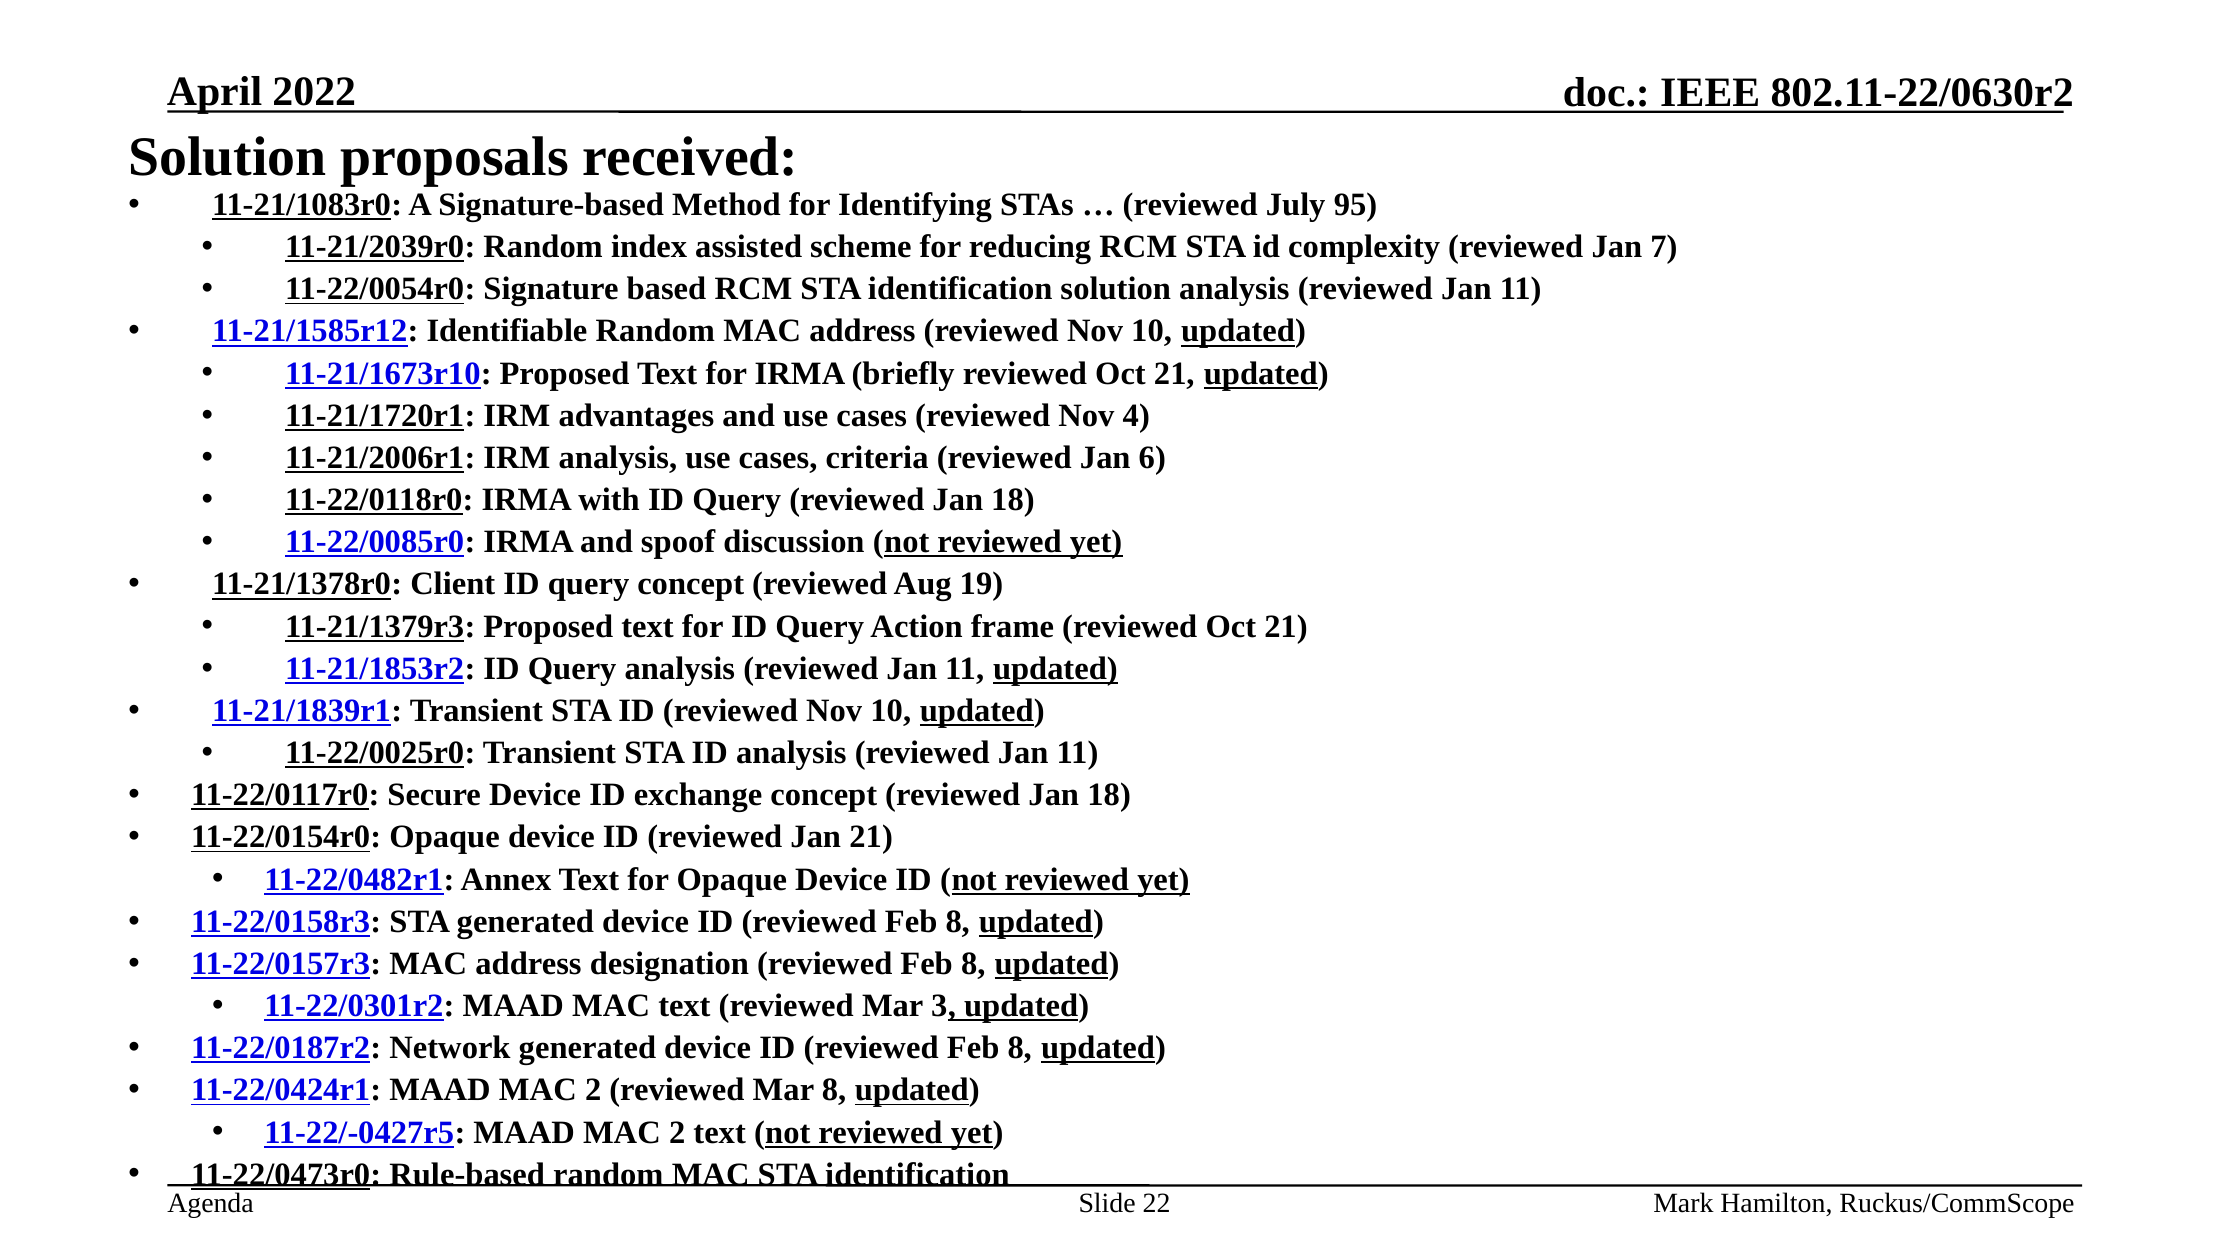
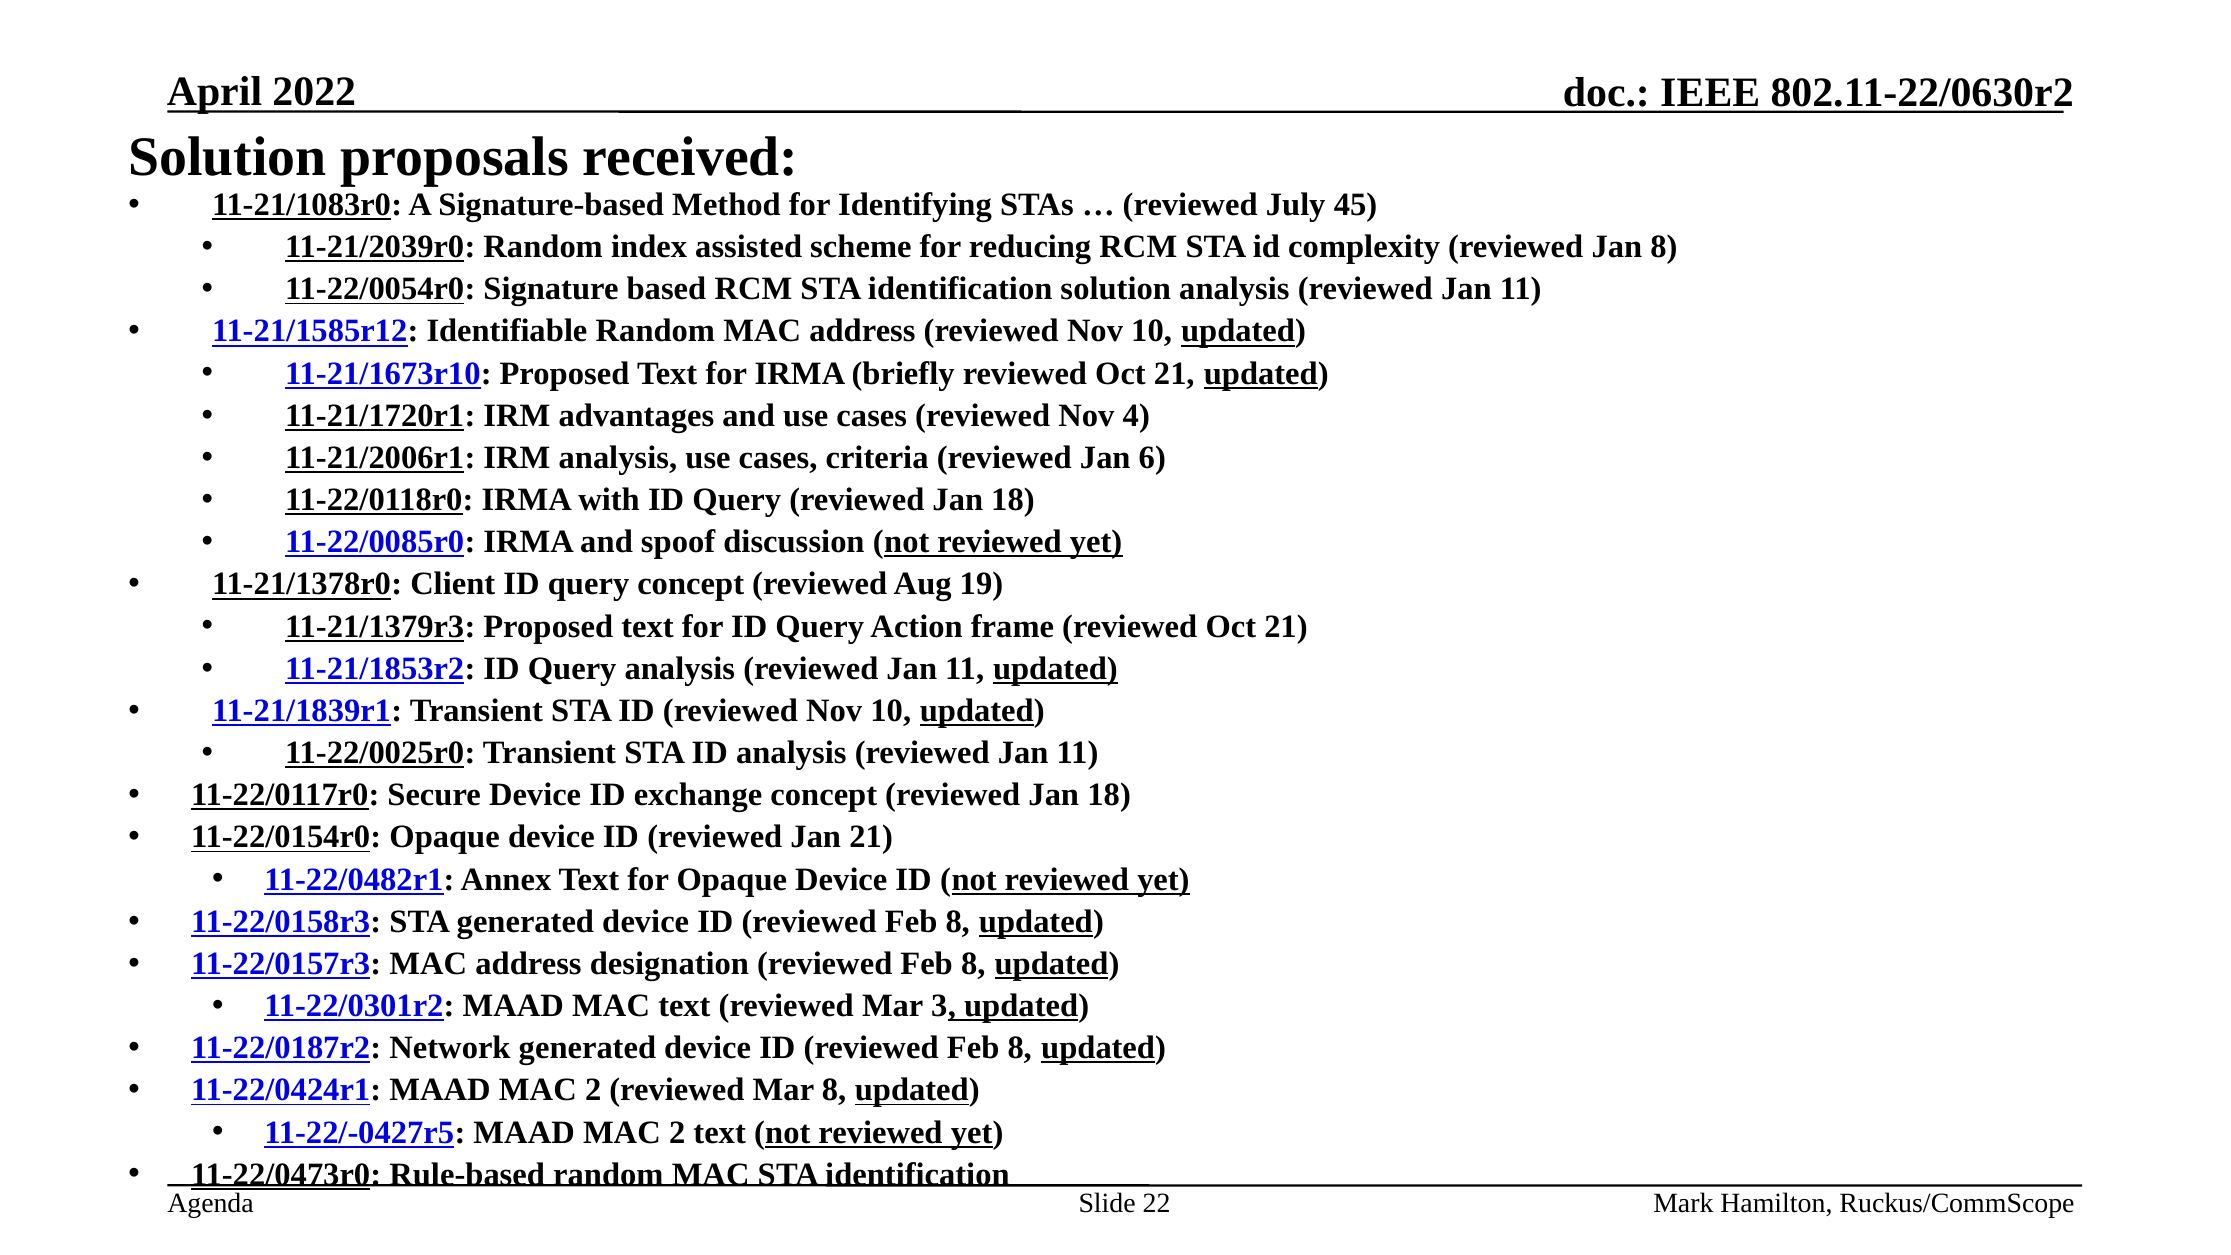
95: 95 -> 45 (1355, 205)
Jan 7: 7 -> 8 (1664, 247)
